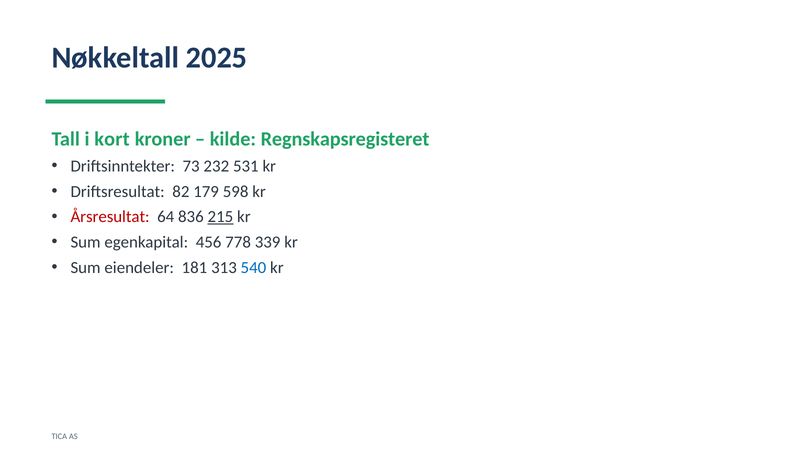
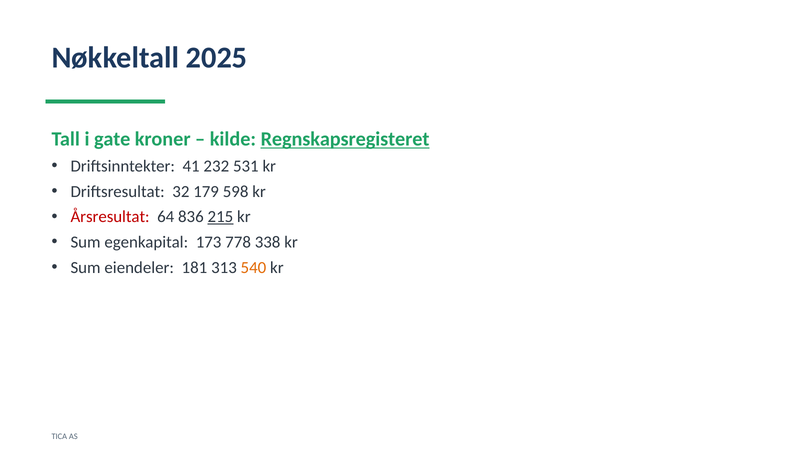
kort: kort -> gate (112, 139)
Regnskapsregisteret underline: none -> present (345, 139)
73: 73 -> 41 (191, 167)
82: 82 -> 32 (181, 192)
456: 456 -> 173 (209, 243)
339: 339 -> 338 (268, 243)
540 colour: blue -> orange (253, 268)
